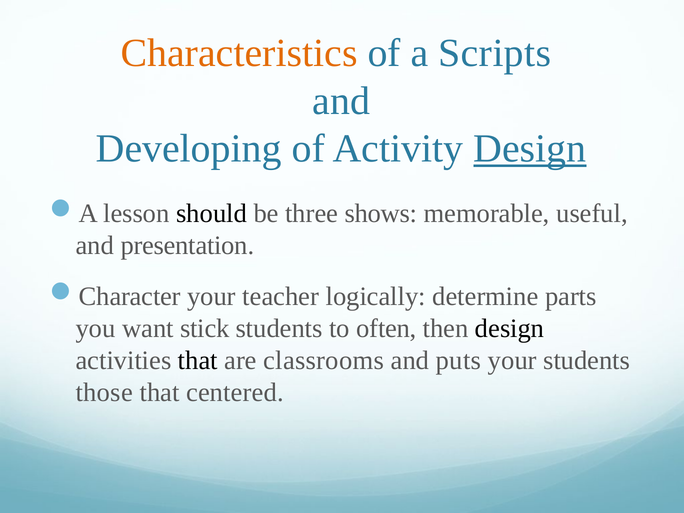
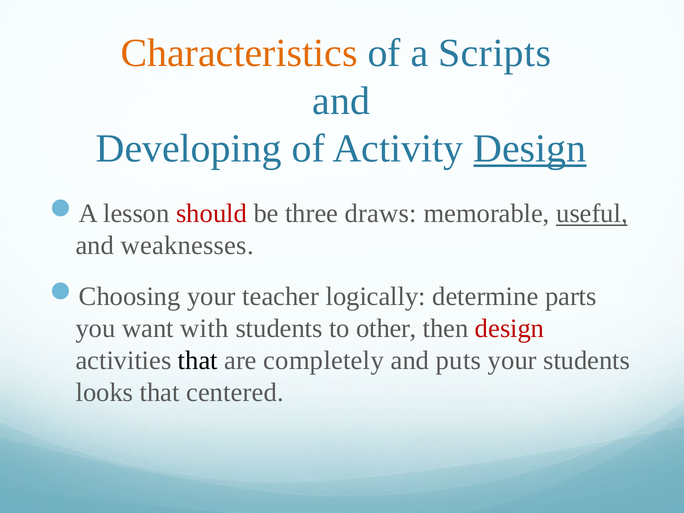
should colour: black -> red (212, 214)
shows: shows -> draws (381, 214)
useful underline: none -> present (592, 214)
presentation: presentation -> weaknesses (187, 246)
Character: Character -> Choosing (130, 297)
stick: stick -> with (205, 328)
often: often -> other (386, 328)
design colour: black -> red (510, 328)
classrooms: classrooms -> completely (324, 360)
those: those -> looks (104, 392)
